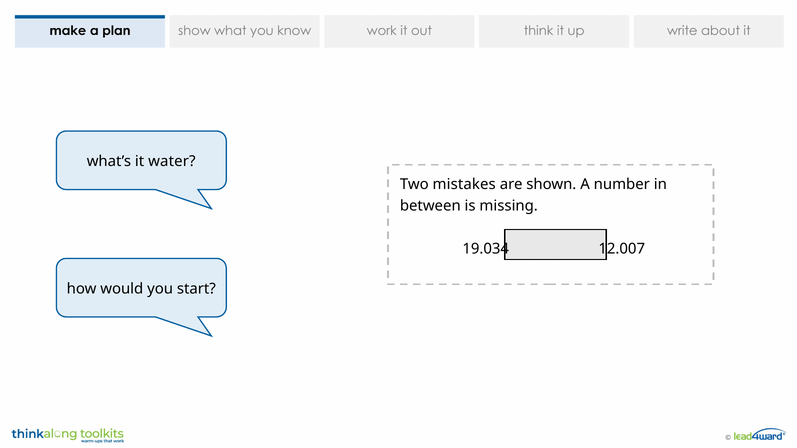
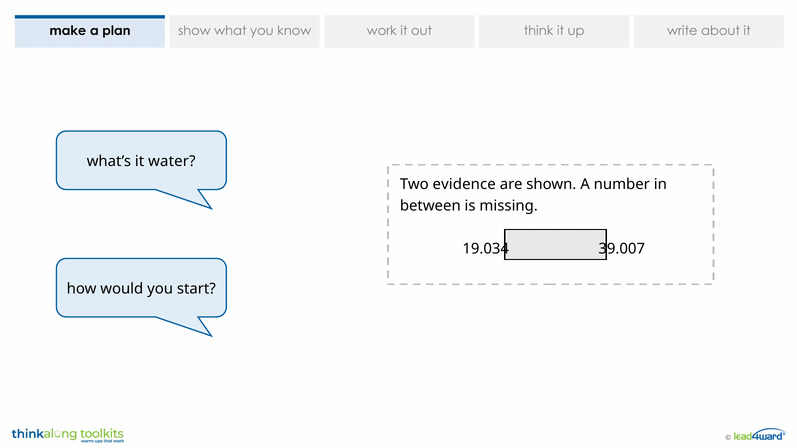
mistakes: mistakes -> evidence (464, 184)
12.007: 12.007 -> 39.007 (622, 249)
